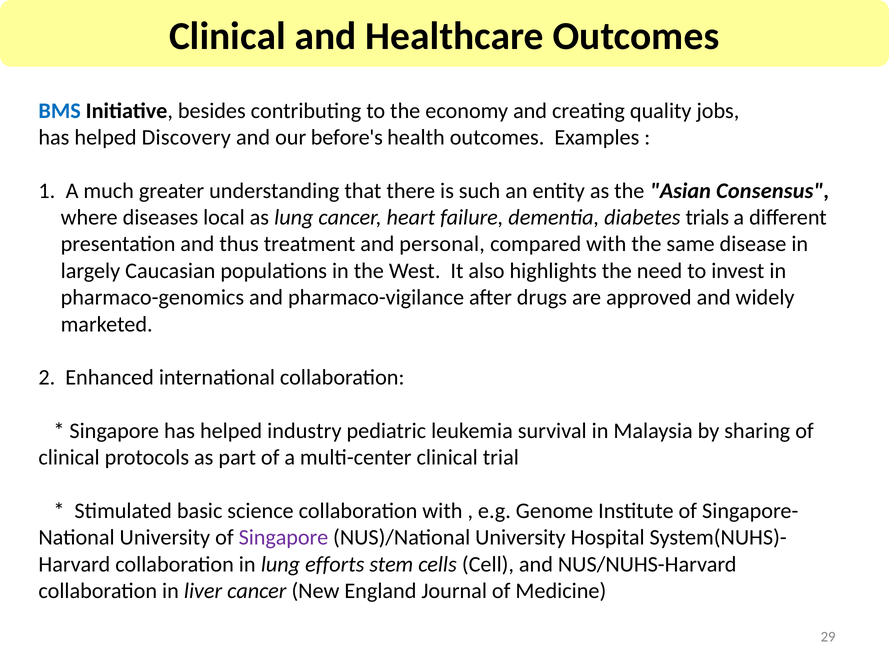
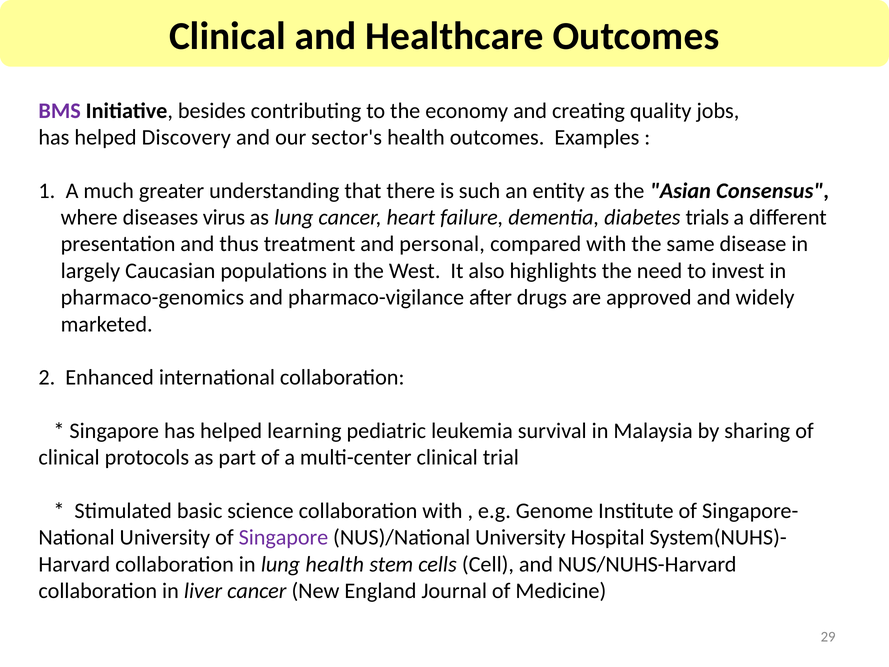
BMS colour: blue -> purple (60, 111)
before's: before's -> sector's (347, 137)
local: local -> virus (224, 217)
industry: industry -> learning (304, 431)
lung efforts: efforts -> health (335, 564)
